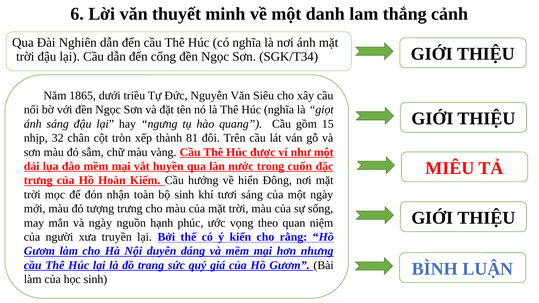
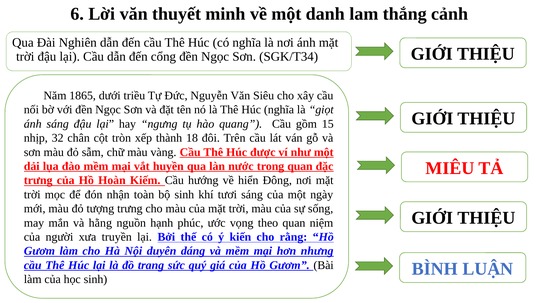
81: 81 -> 18 (192, 138)
trong cuốn: cuốn -> quan (300, 166)
và ngày: ngày -> hằng (100, 223)
